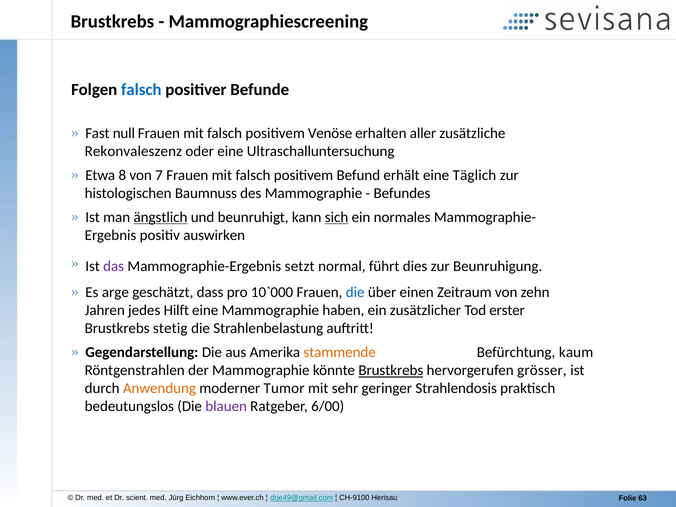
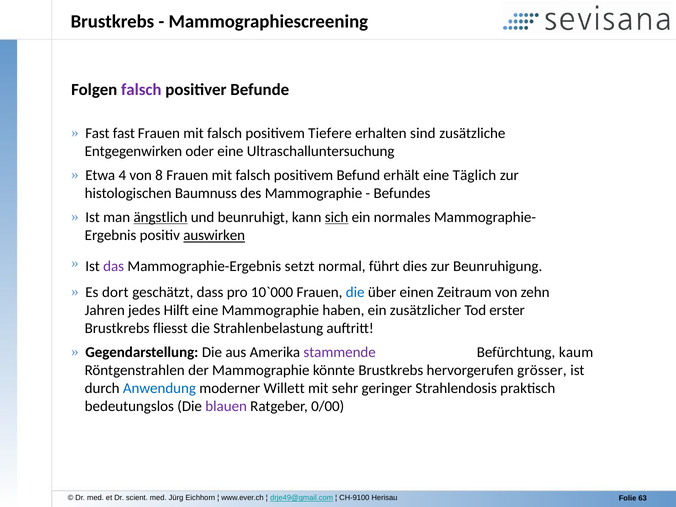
falsch colour: blue -> purple (141, 90)
Fast null: null -> fast (124, 133)
Venöse: Venöse -> Tiefere (330, 133)
aller: aller -> sind (423, 133)
Rekonvaleszenz: Rekonvaleszenz -> Entgegenwirken (133, 151)
8: 8 -> 4 (122, 175)
7: 7 -> 8 (159, 175)
auswirken underline: none -> present (214, 235)
arge: arge -> dort (115, 292)
stetig: stetig -> fliesst (170, 328)
stammende colour: orange -> purple (340, 352)
Brustkrebs underline: present -> none (391, 370)
Anwendung colour: orange -> blue (159, 389)
Tumor: Tumor -> Willett (284, 389)
6/00: 6/00 -> 0/00 (328, 407)
